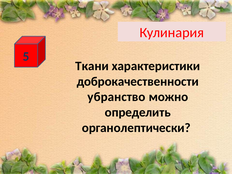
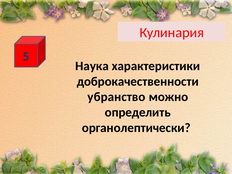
Ткани: Ткани -> Наука (92, 66)
